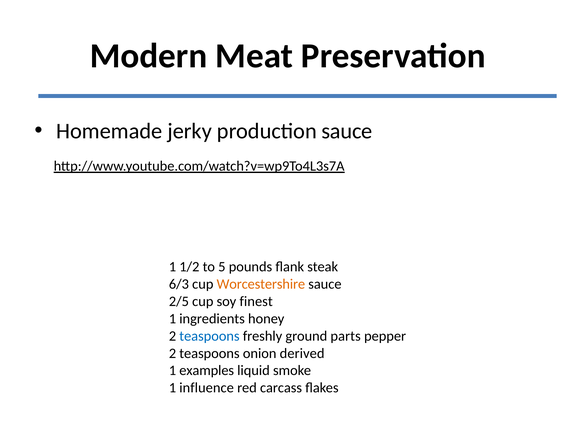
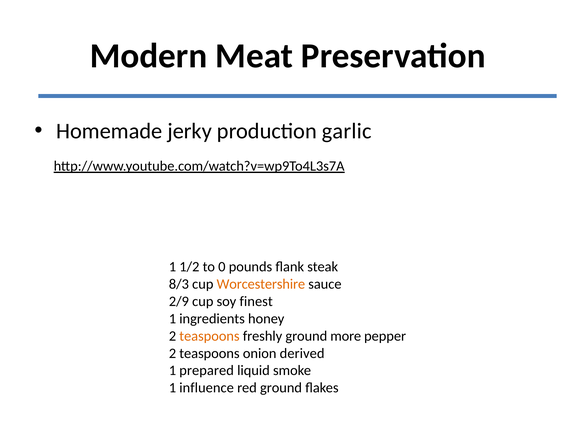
production sauce: sauce -> garlic (347, 131)
5: 5 -> 0 (222, 267)
6/3: 6/3 -> 8/3 (179, 284)
2/5: 2/5 -> 2/9 (179, 301)
teaspoons colour: blue -> orange (209, 336)
parts: parts -> more (346, 336)
examples: examples -> prepared (207, 371)
red carcass: carcass -> ground (281, 388)
